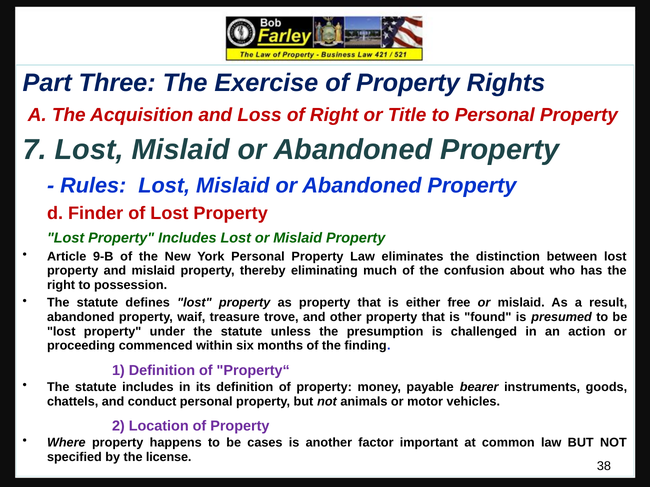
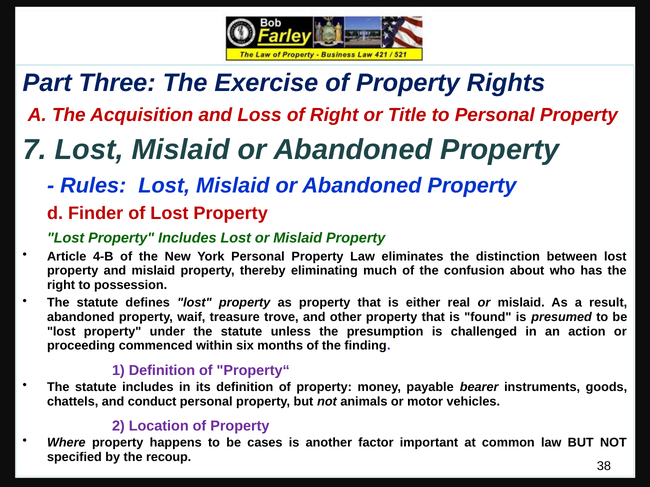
9-B: 9-B -> 4-B (103, 257)
free: free -> real (459, 303)
license: license -> recoup (169, 457)
